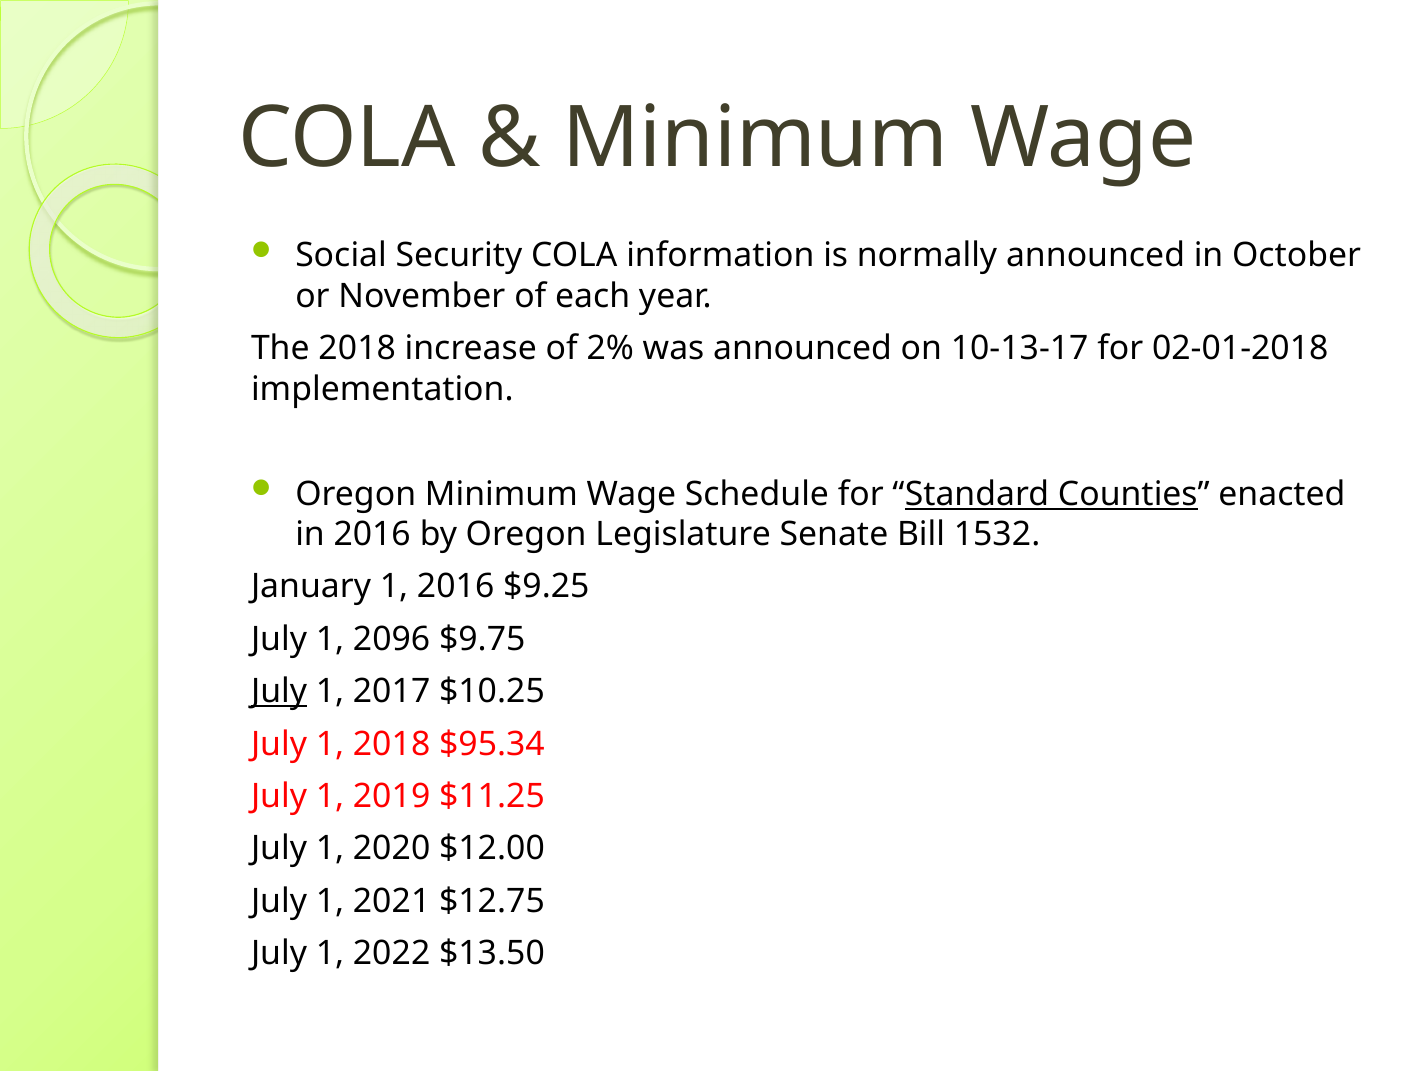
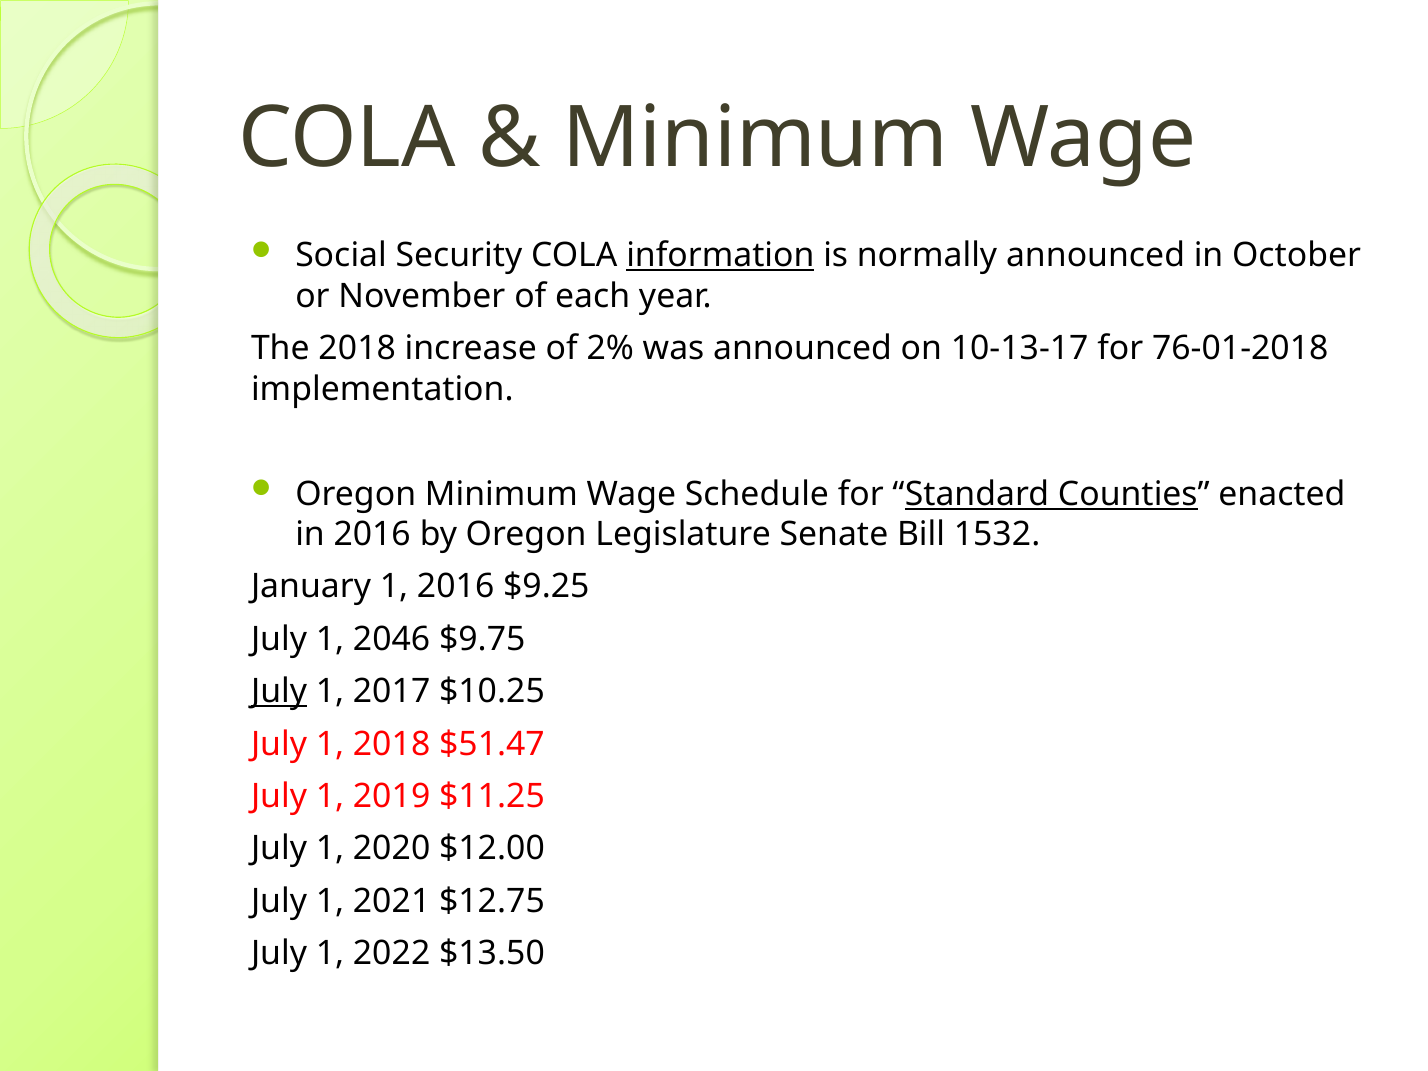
information underline: none -> present (720, 256)
02-01-2018: 02-01-2018 -> 76-01-2018 (1240, 349)
2096: 2096 -> 2046 (392, 639)
$95.34: $95.34 -> $51.47 (492, 744)
